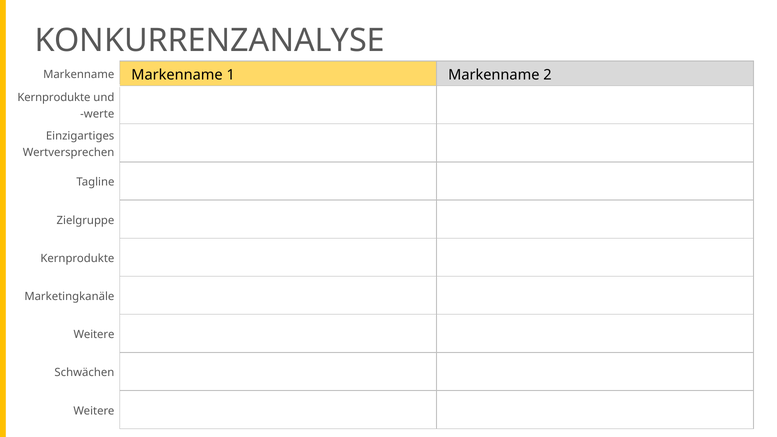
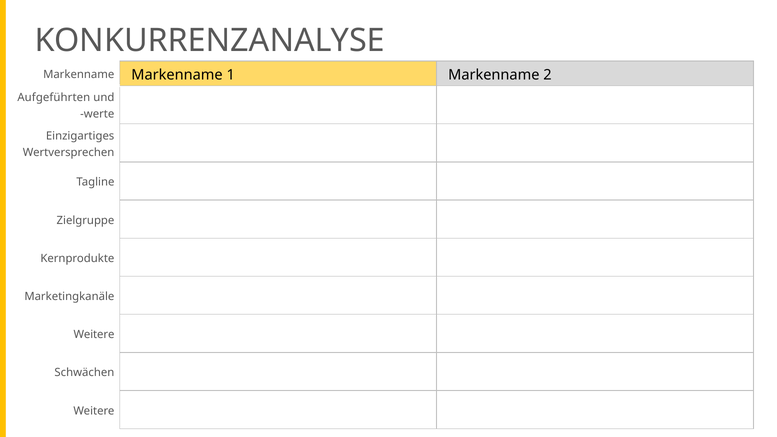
Kernprodukte: Kernprodukte -> Aufgeführten (54, 98)
